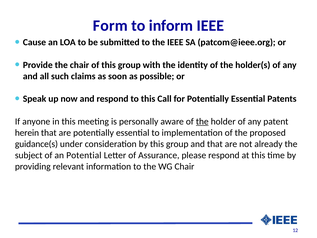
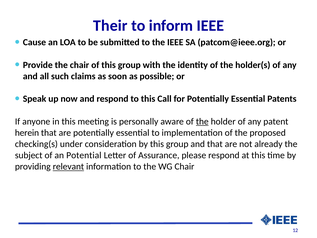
Form: Form -> Their (110, 26)
guidance(s: guidance(s -> checking(s (36, 144)
relevant underline: none -> present (68, 166)
